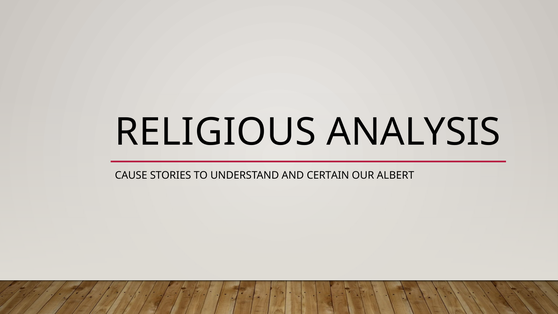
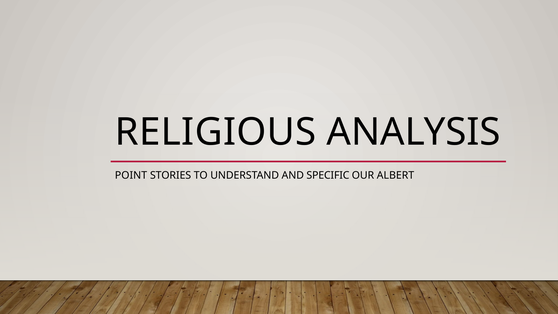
CAUSE: CAUSE -> POINT (131, 175)
CERTAIN: CERTAIN -> SPECIFIC (328, 175)
